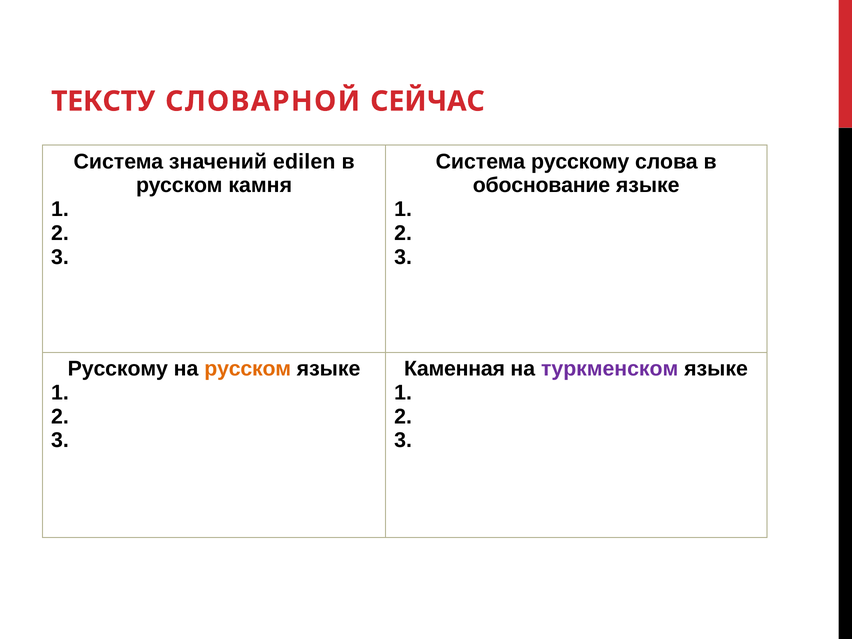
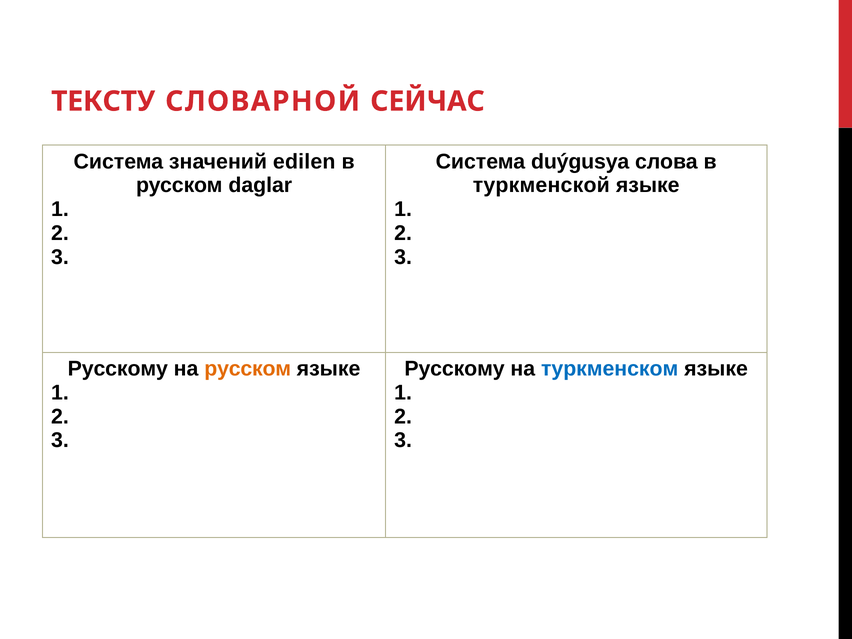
Система русскому: русскому -> duýgusya (580, 162)
камня: камня -> daglar (260, 185)
обоснование: обоснование -> туркменской (541, 185)
Каменная: Каменная -> Русскому (455, 369)
туркменском colour: purple -> blue (610, 369)
